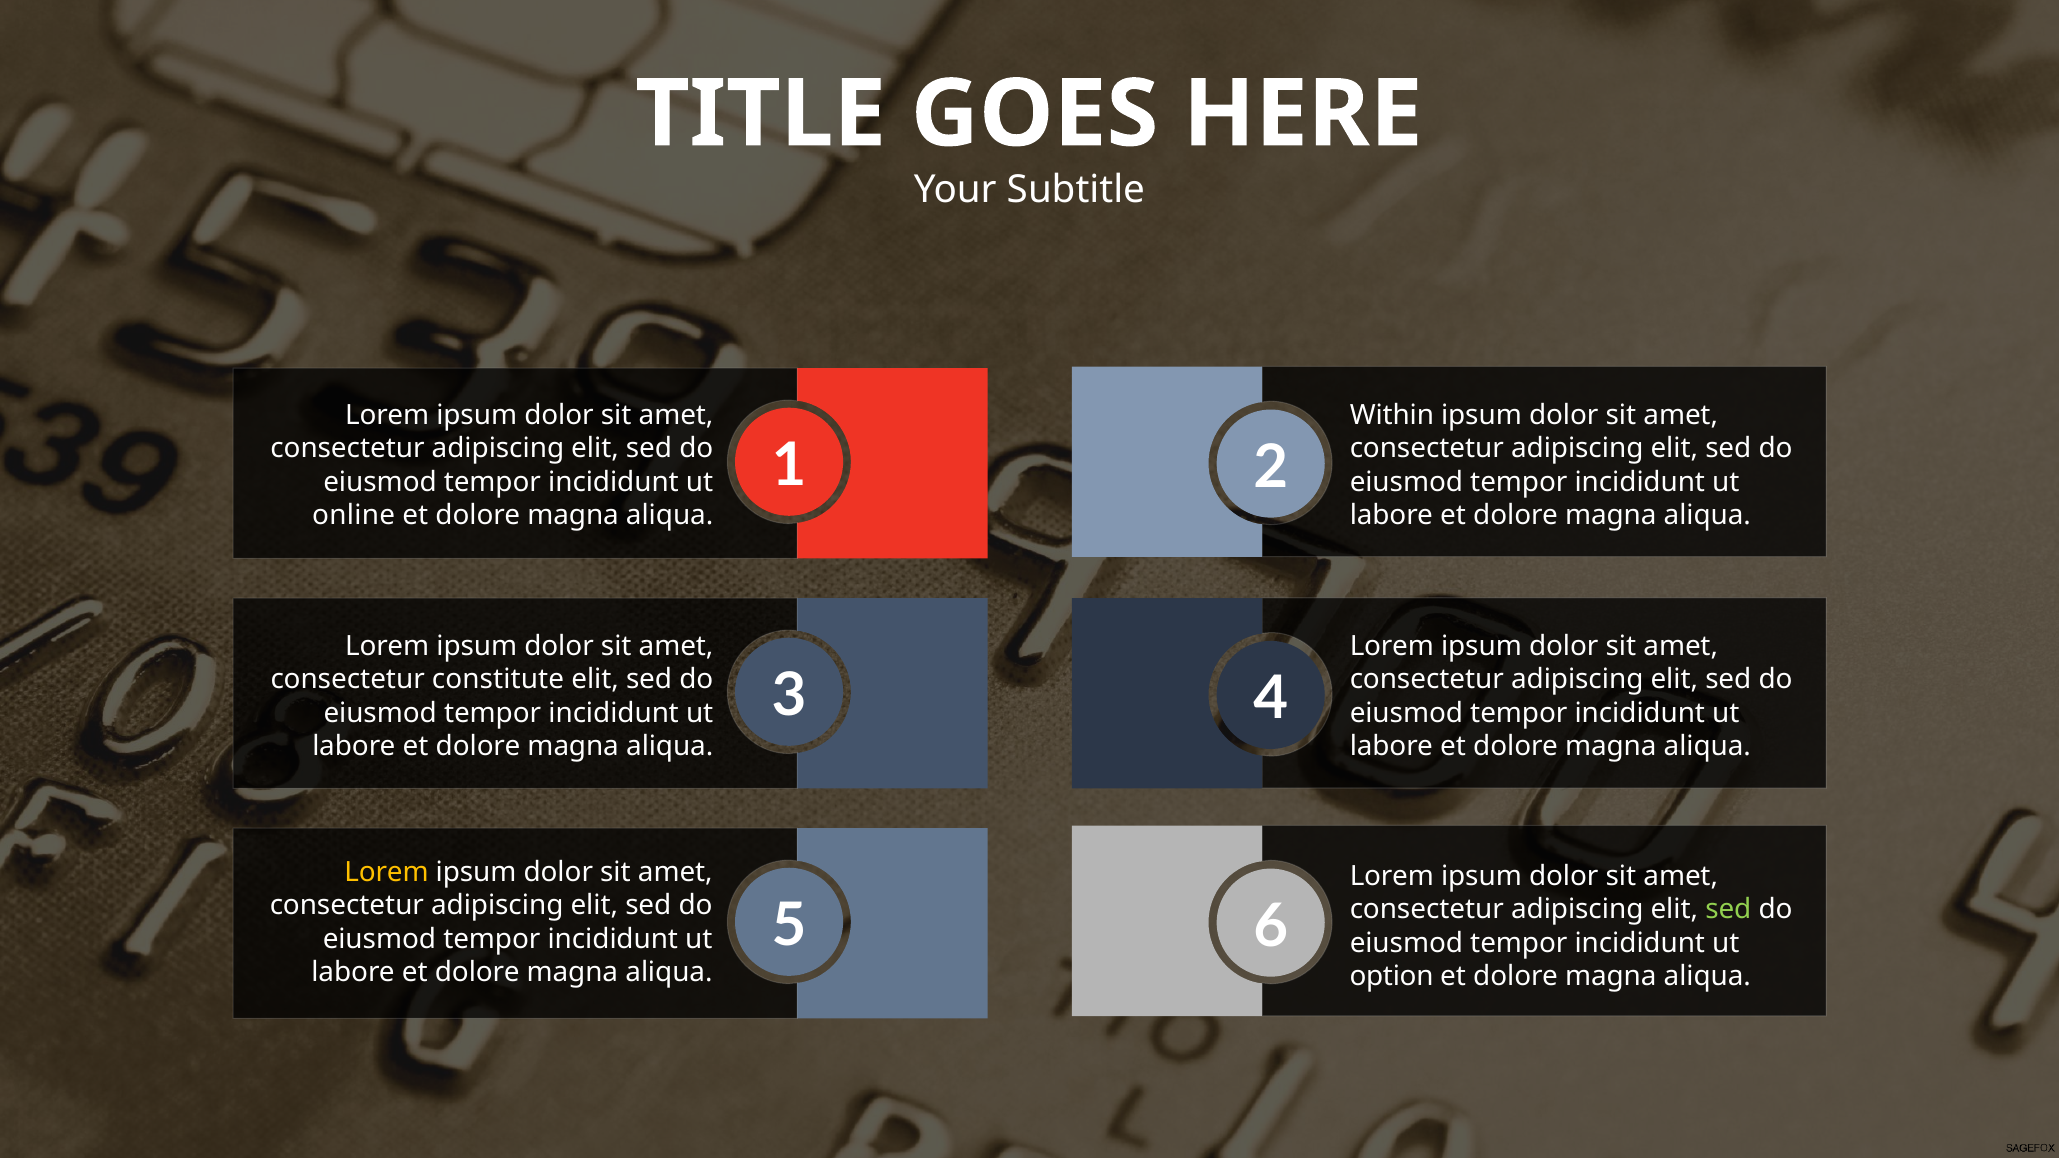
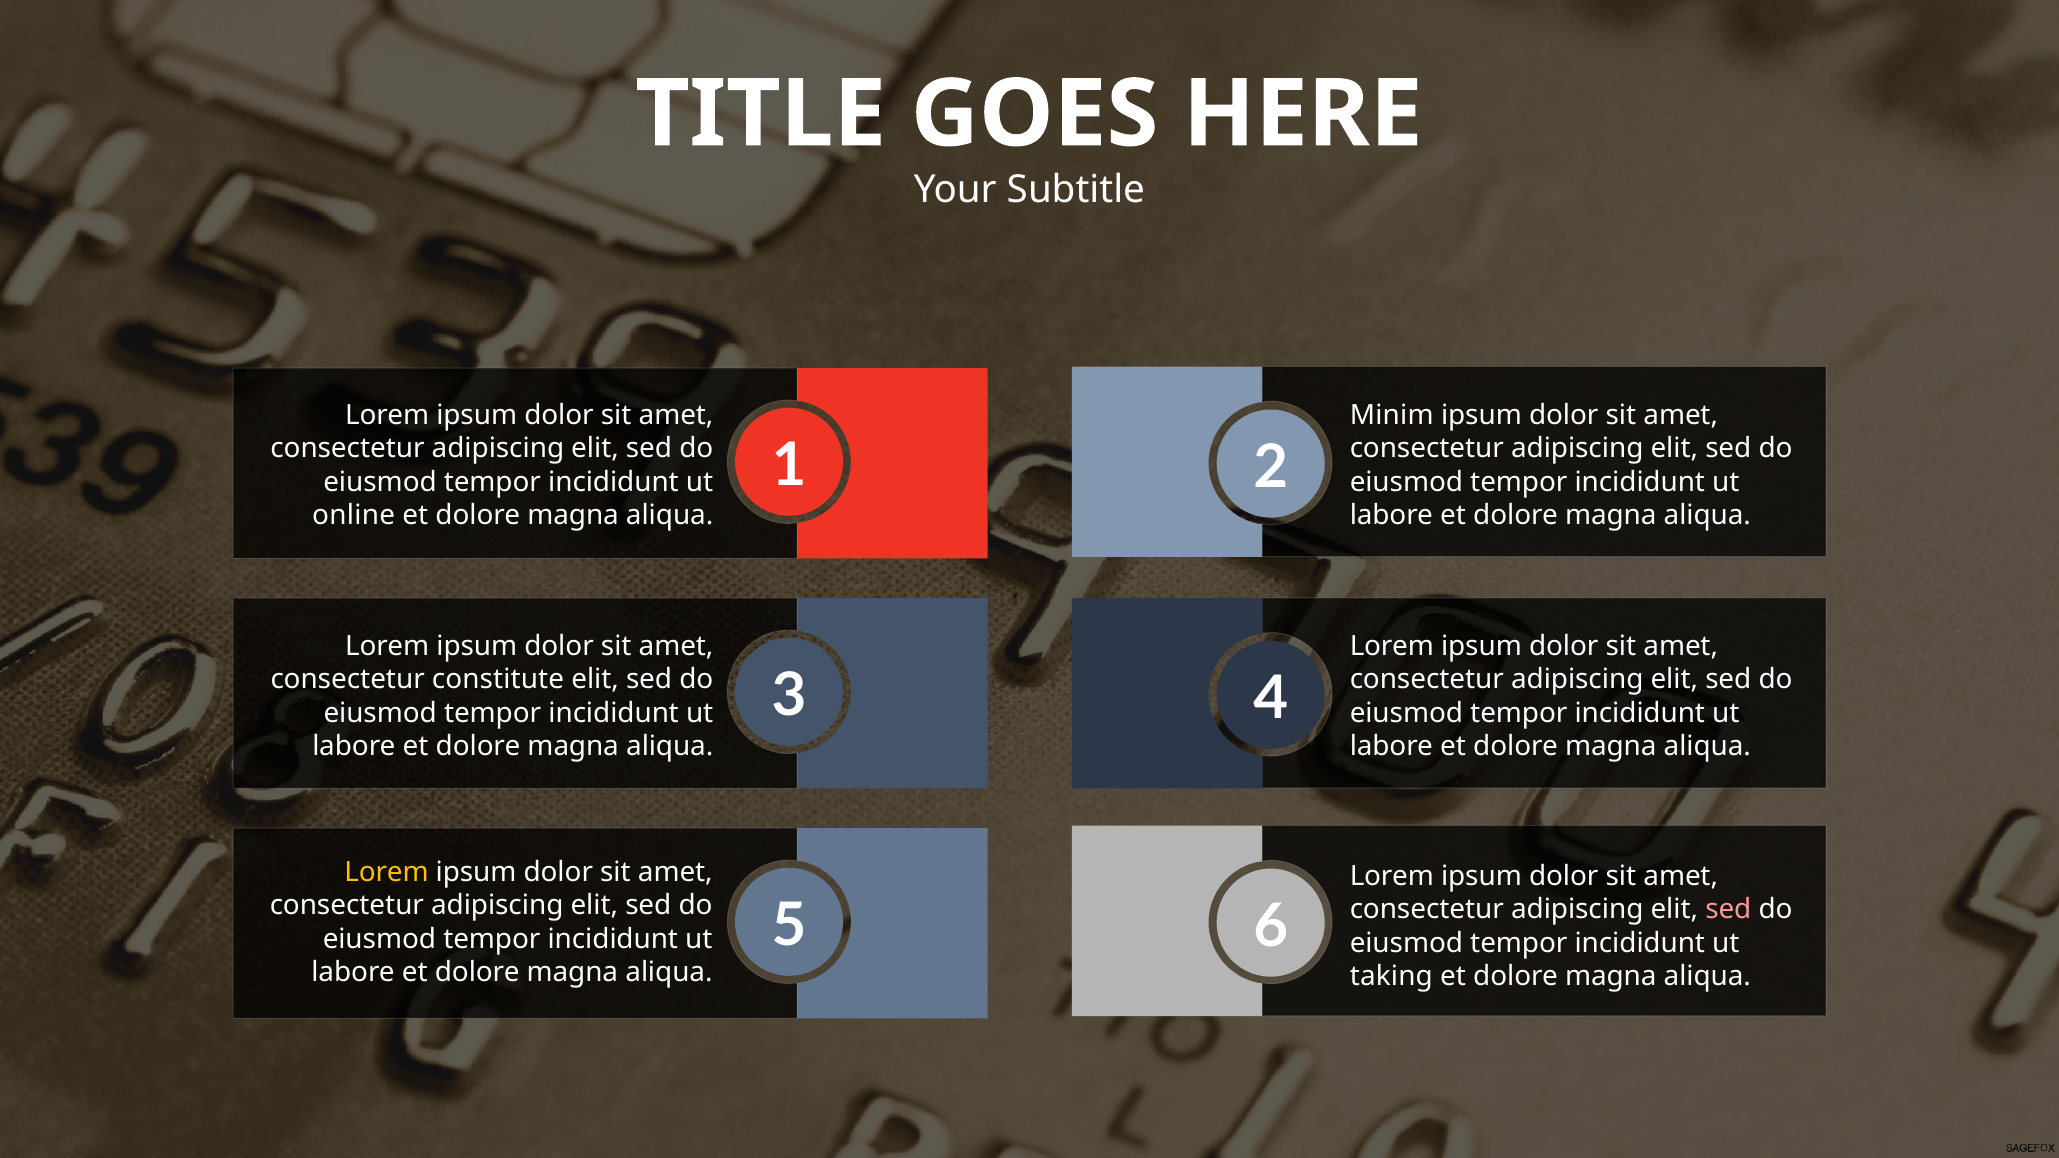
Within: Within -> Minim (1392, 415)
sed colour: light green -> pink (1728, 909)
option: option -> taking (1391, 976)
